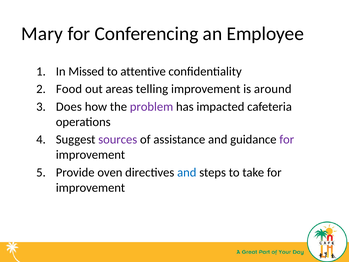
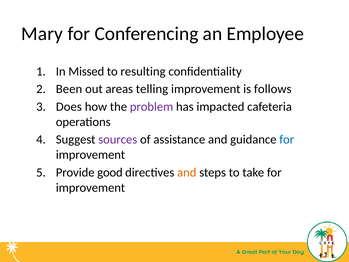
attentive: attentive -> resulting (143, 71)
Food: Food -> Been (69, 89)
around: around -> follows (273, 89)
for colour: purple -> blue (287, 139)
oven: oven -> good (110, 172)
and colour: blue -> orange (187, 172)
